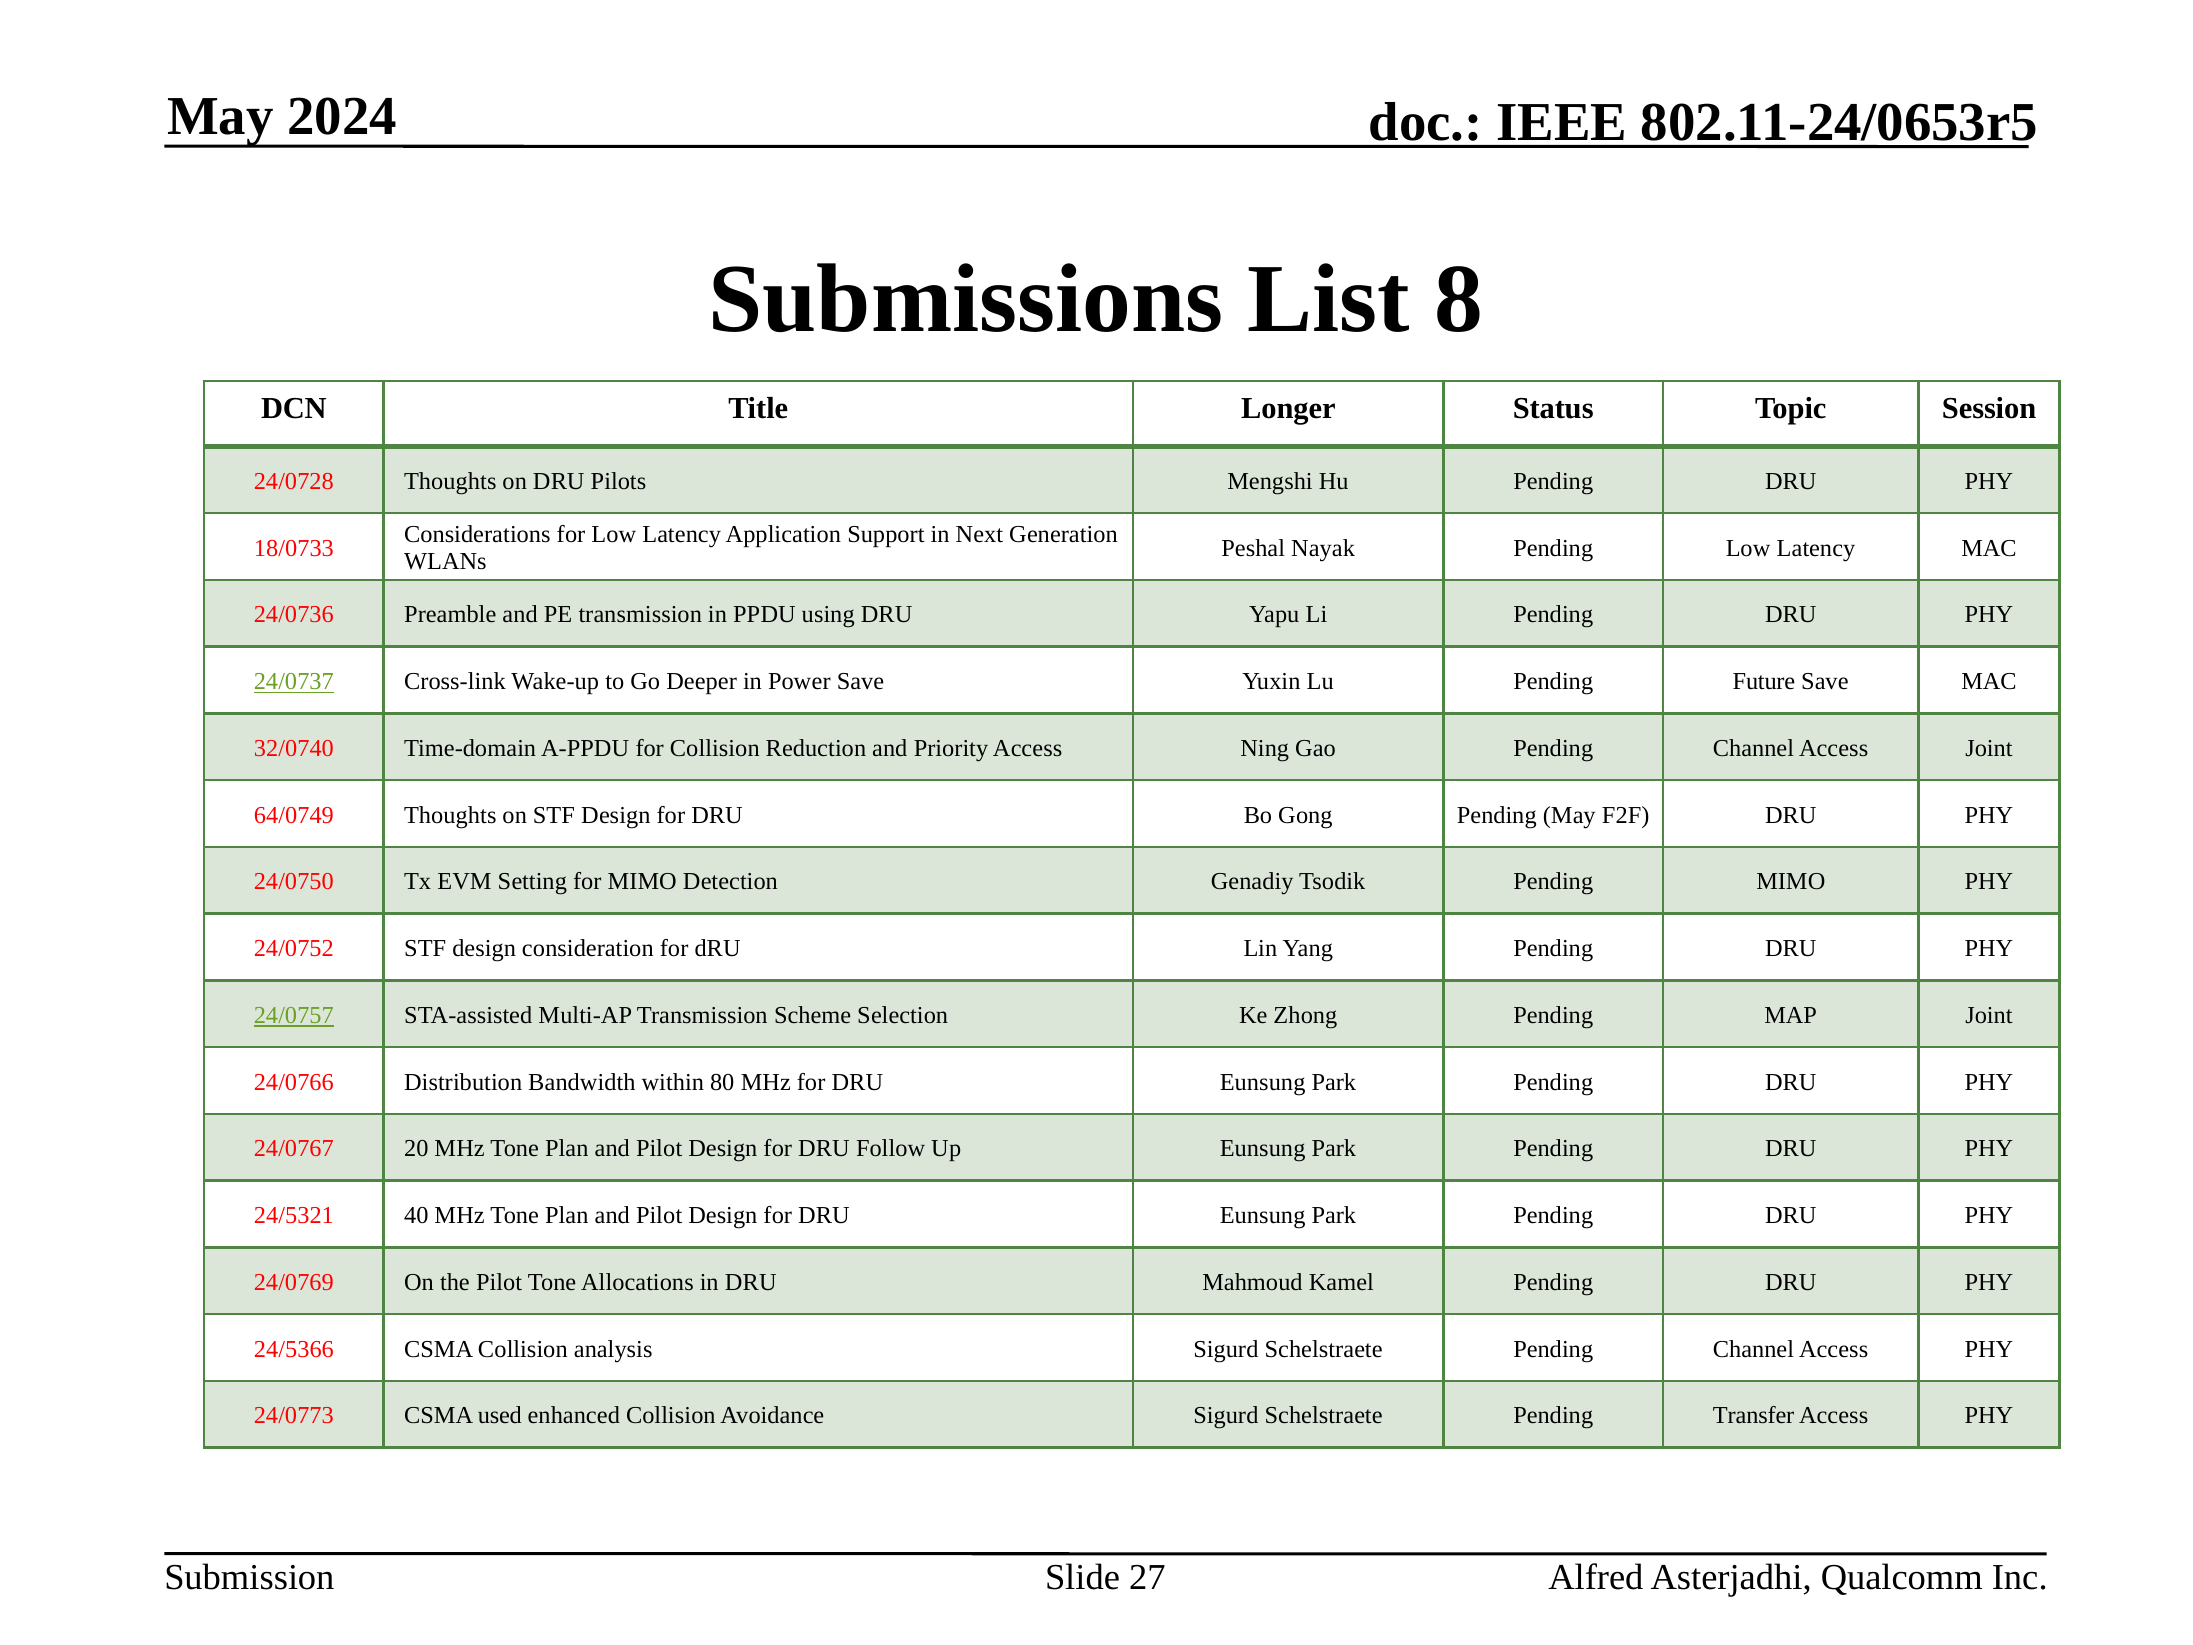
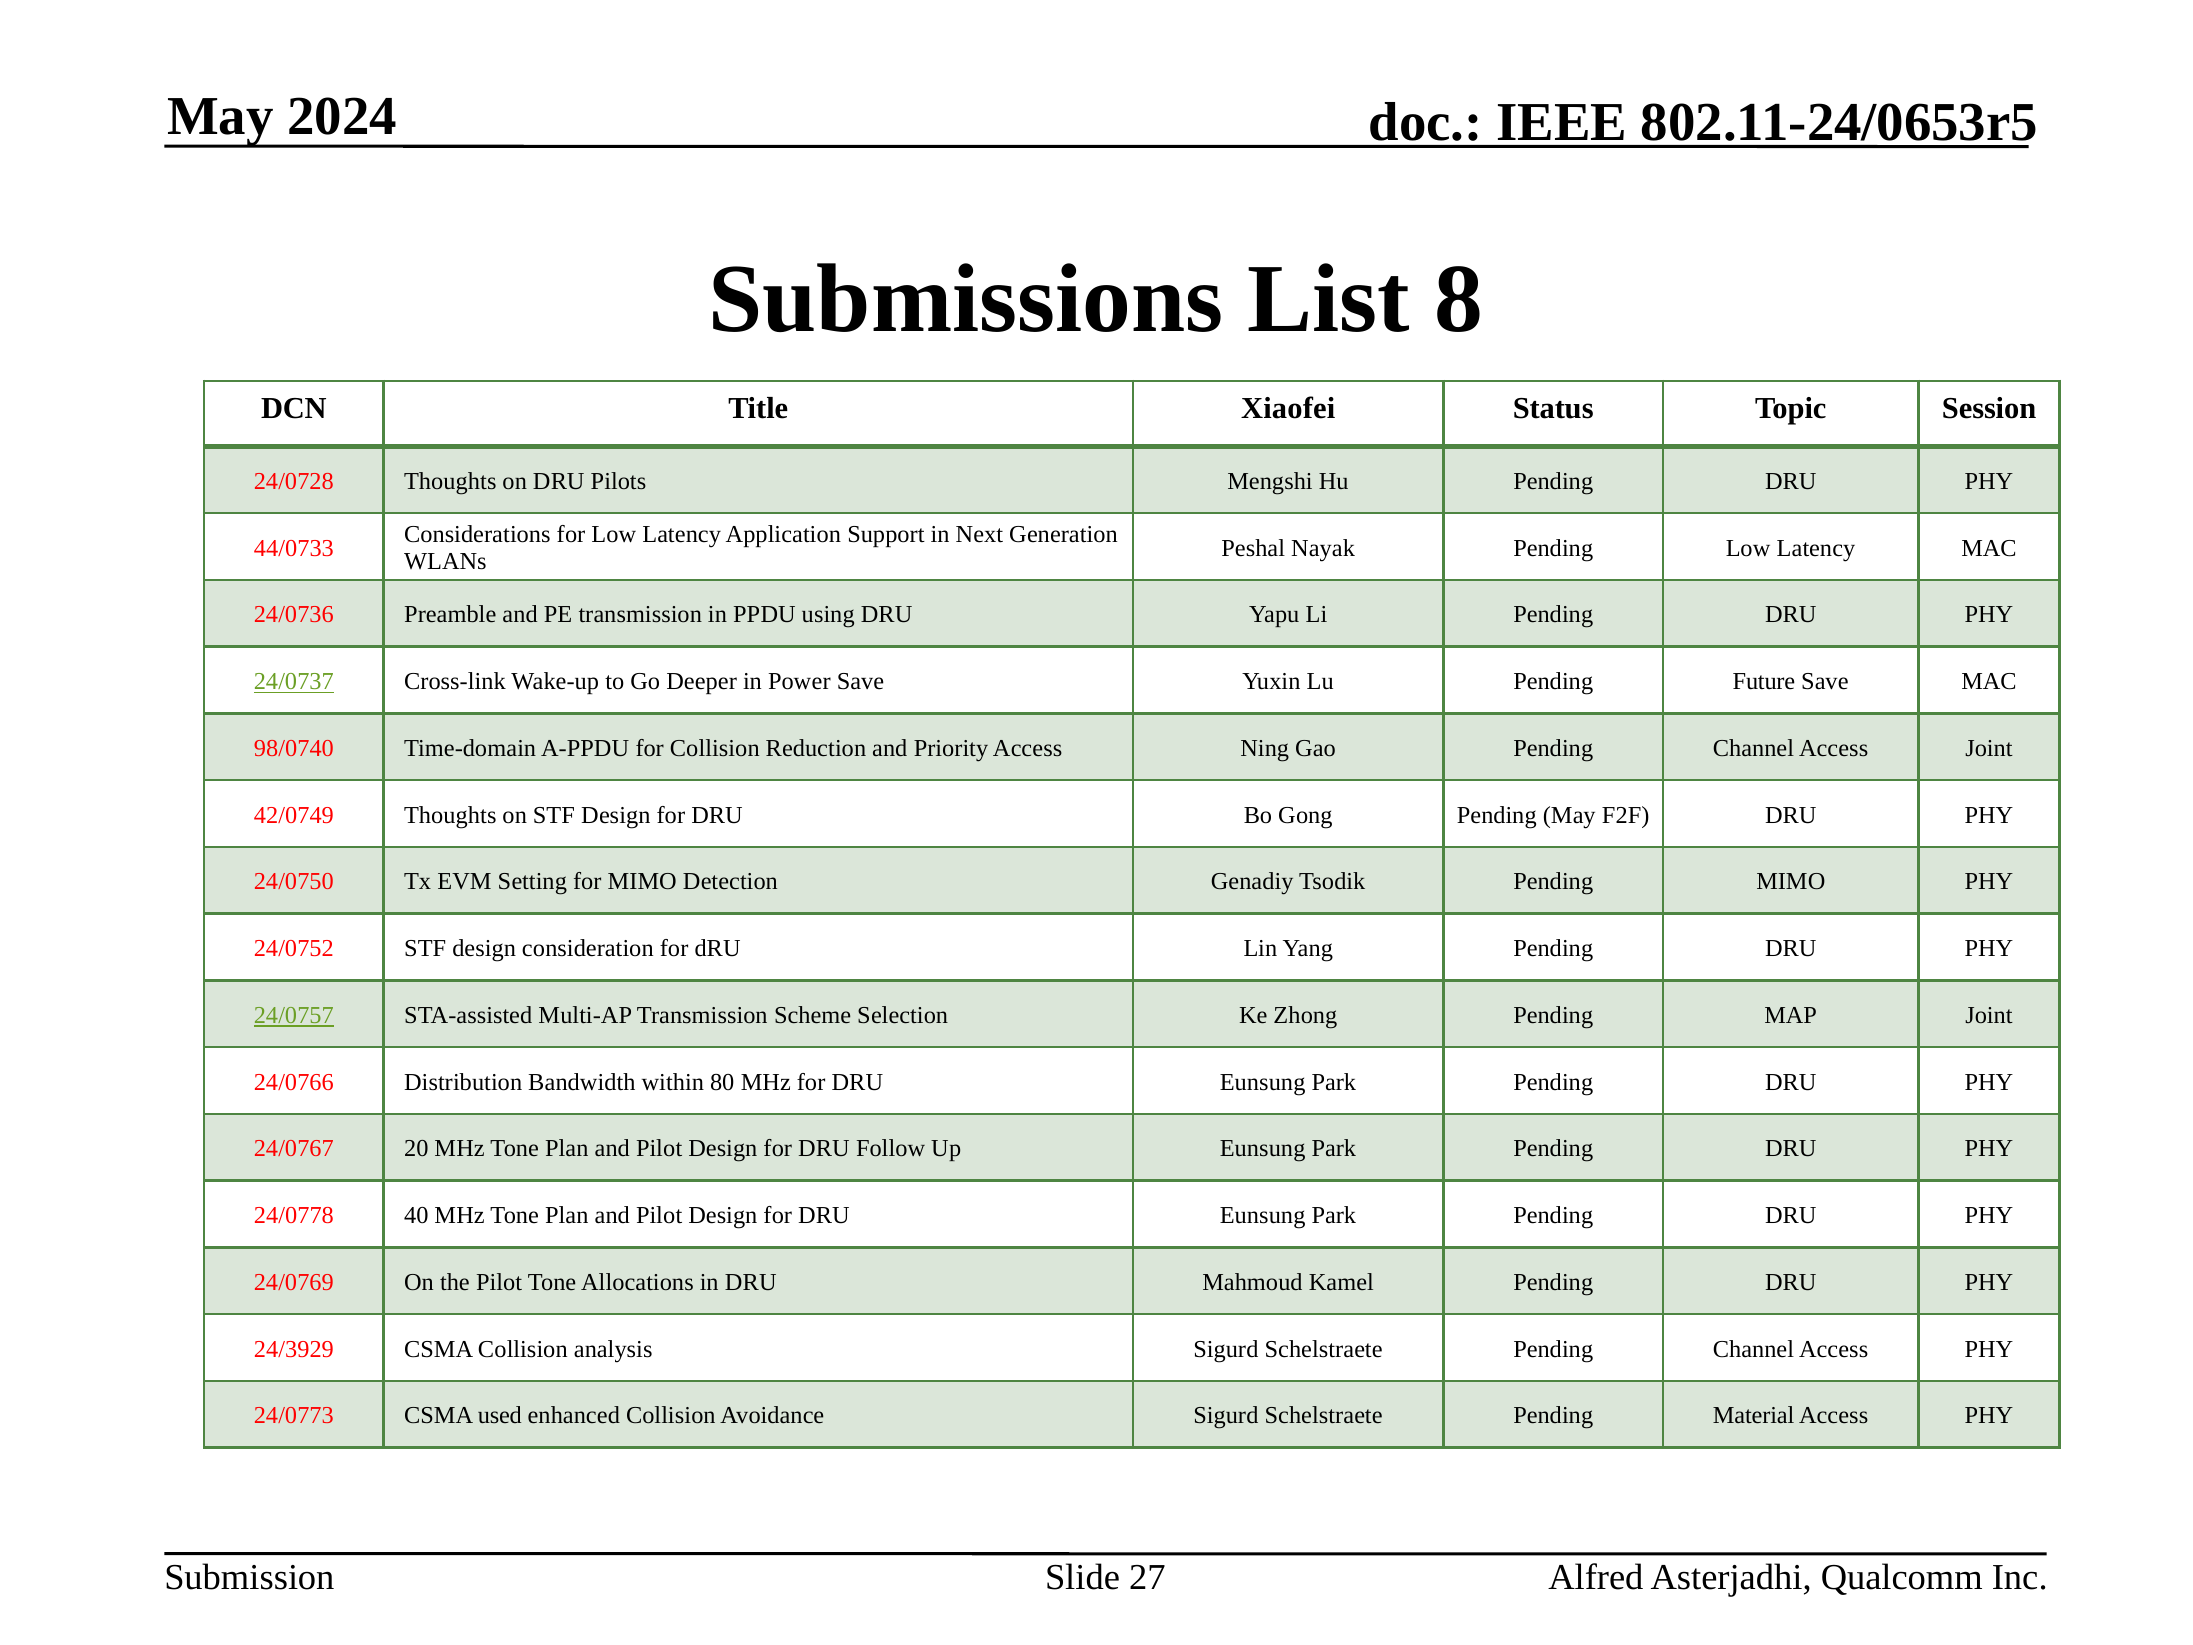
Longer: Longer -> Xiaofei (1288, 409)
18/0733: 18/0733 -> 44/0733 (294, 548)
32/0740: 32/0740 -> 98/0740 (294, 748)
64/0749: 64/0749 -> 42/0749 (294, 815)
24/5321: 24/5321 -> 24/0778 (294, 1215)
24/5366: 24/5366 -> 24/3929 (294, 1349)
Transfer: Transfer -> Material (1754, 1416)
